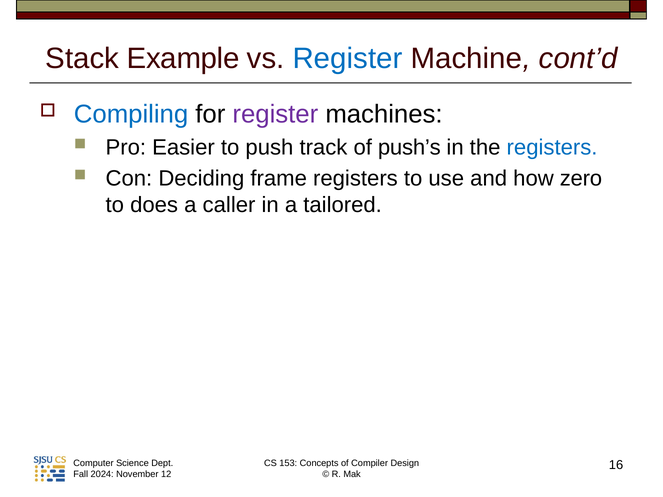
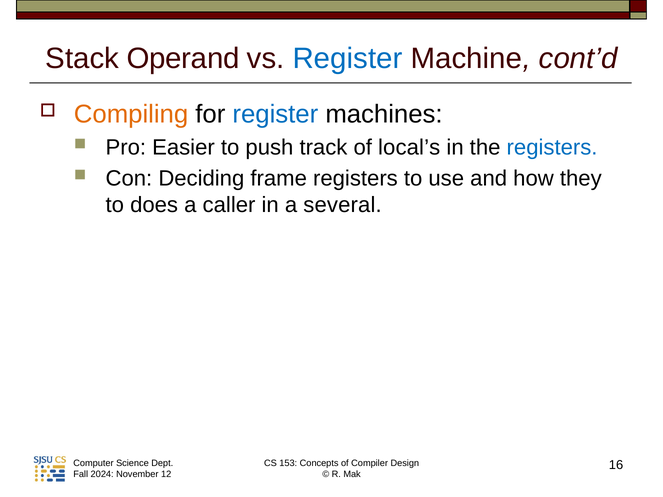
Example: Example -> Operand (183, 58)
Compiling colour: blue -> orange (131, 115)
register colour: purple -> blue (275, 115)
push’s: push’s -> local’s (409, 147)
zero: zero -> they (581, 178)
tailored: tailored -> several (343, 205)
